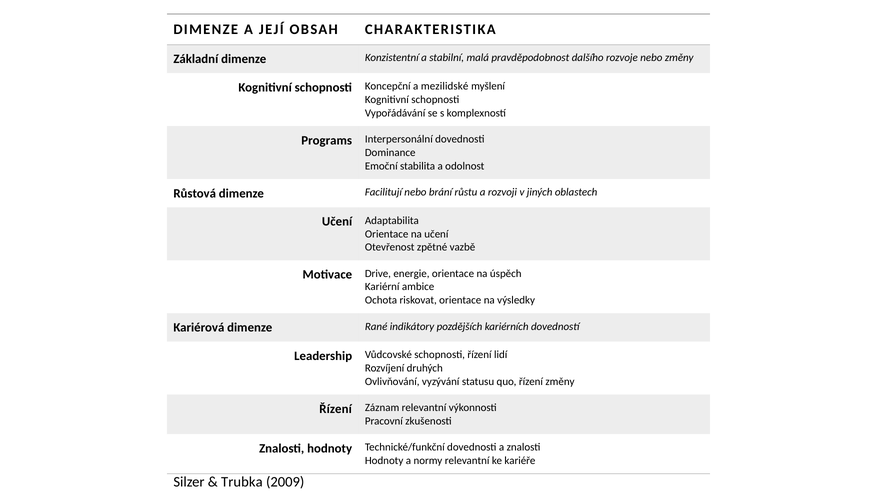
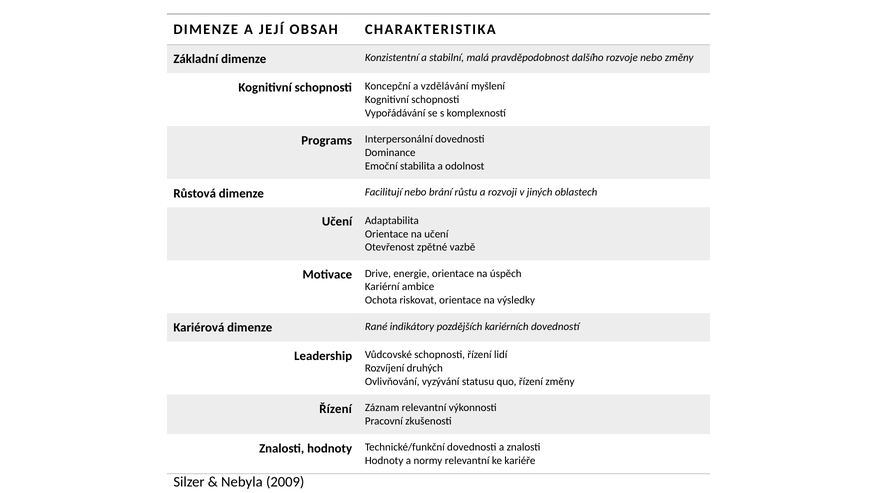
mezilidské: mezilidské -> vzdělávání (445, 86)
Trubka: Trubka -> Nebyla (242, 482)
